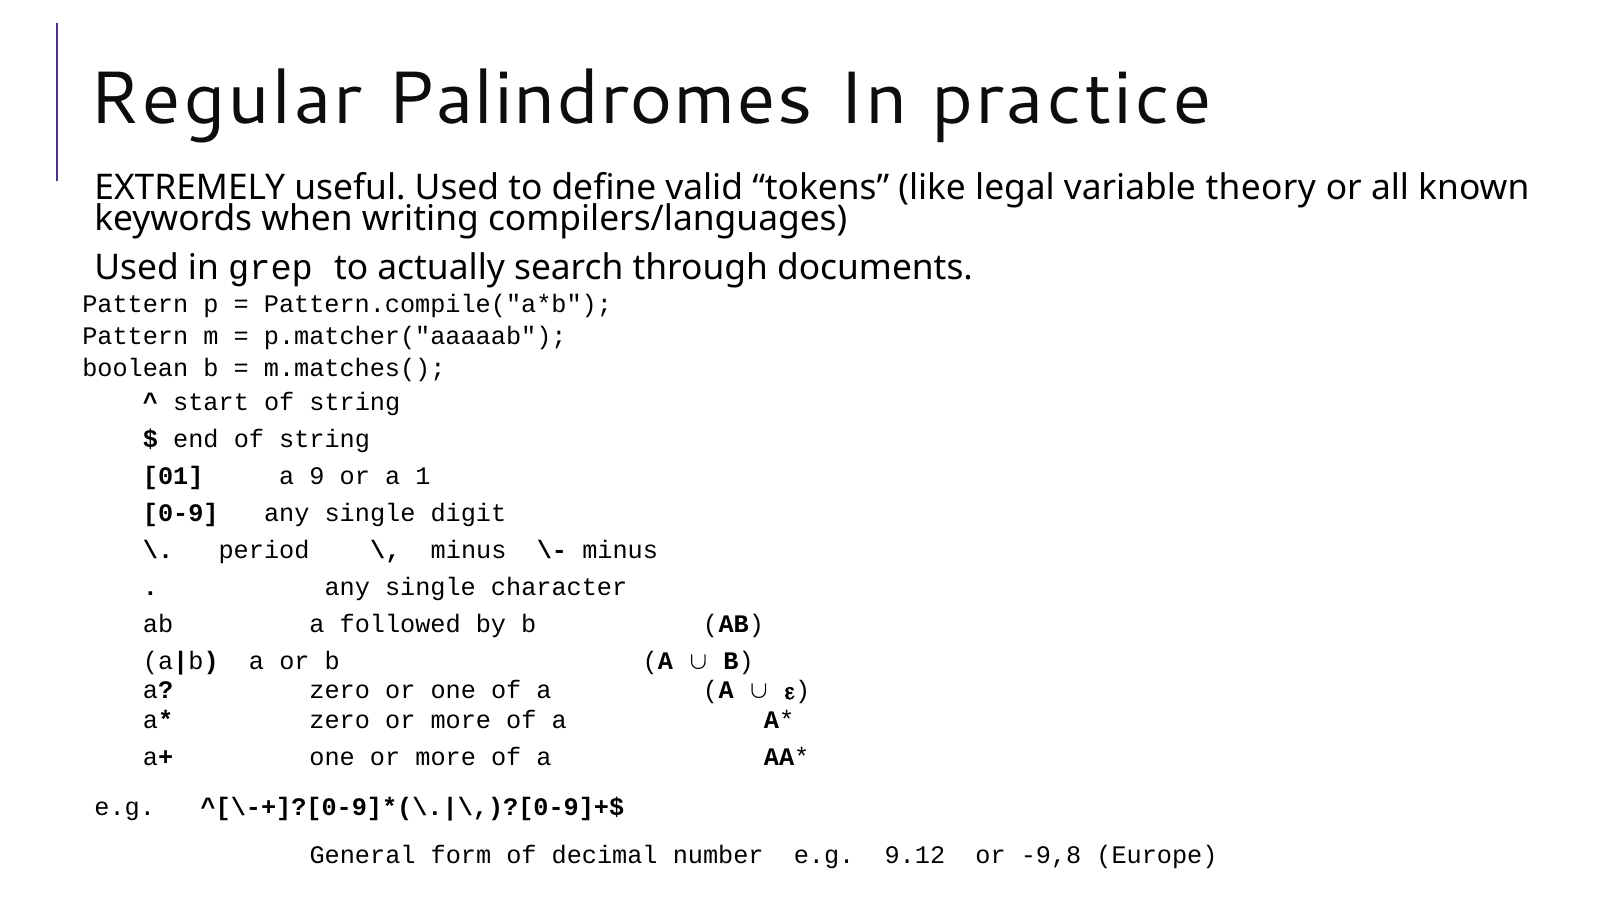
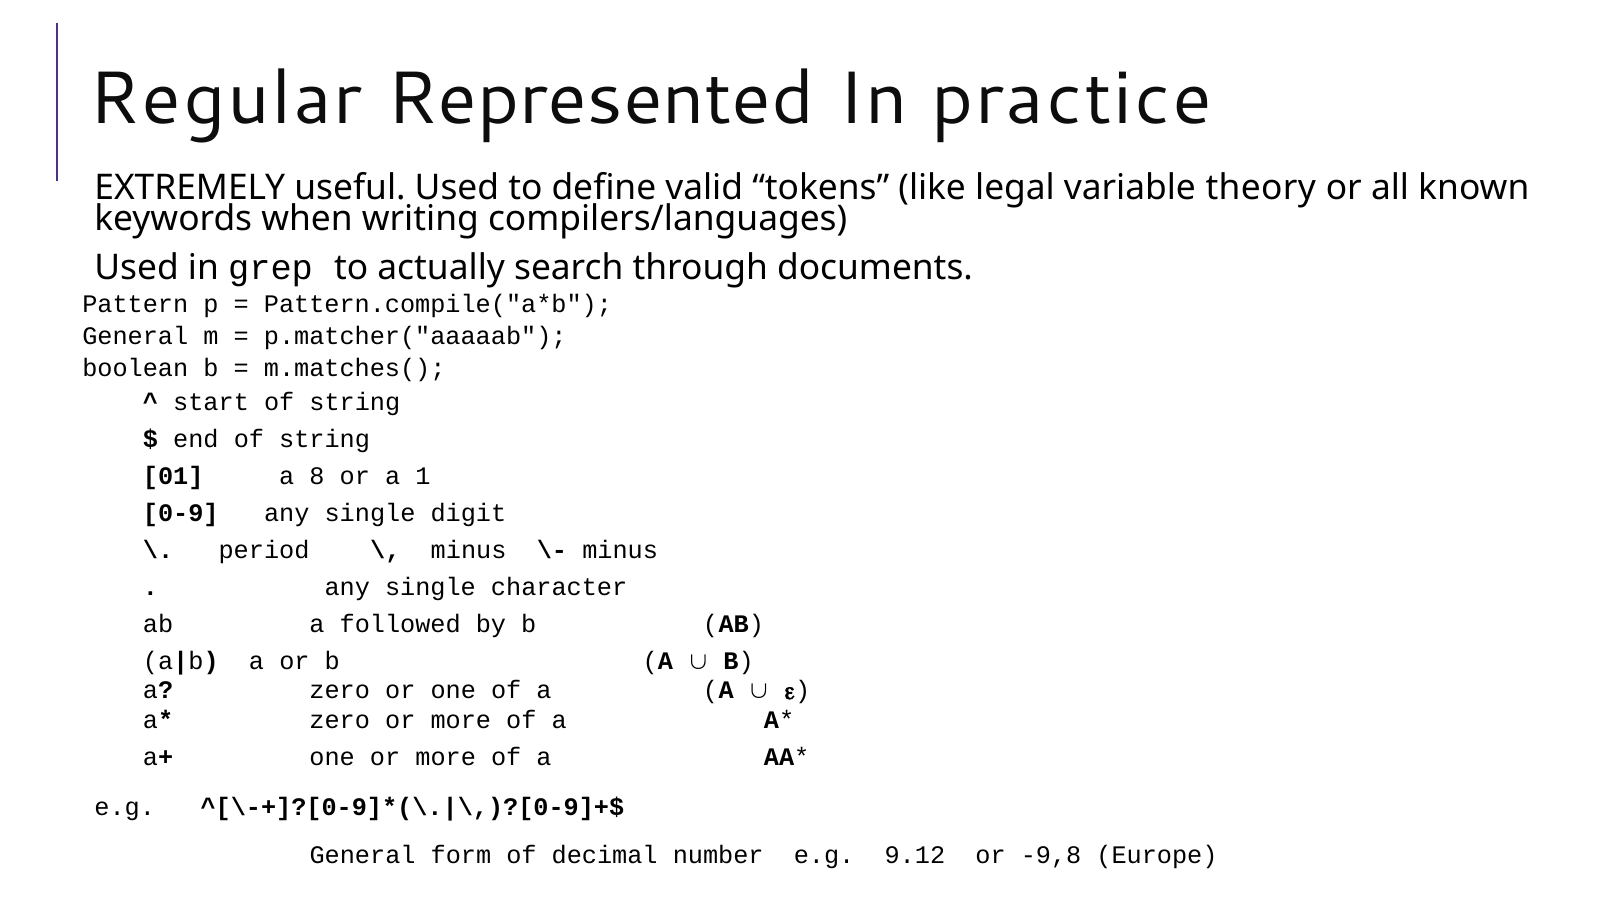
Palindromes: Palindromes -> Represented (600, 99)
Pattern: Pattern -> General (135, 336)
9: 9 -> 8 (317, 476)
